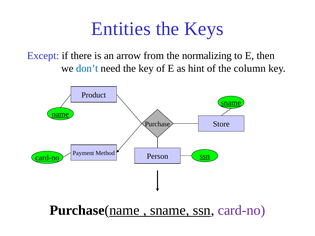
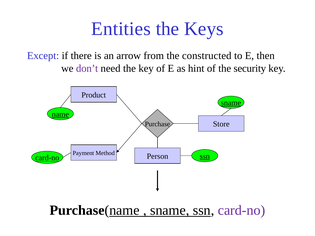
normalizing: normalizing -> constructed (207, 56)
don’t colour: blue -> purple (87, 68)
column: column -> security (250, 68)
